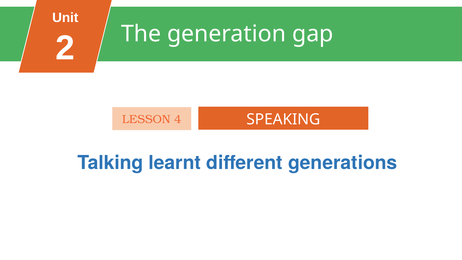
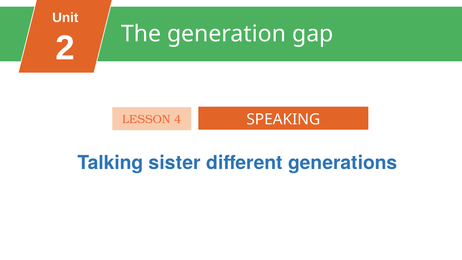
learnt: learnt -> sister (175, 163)
